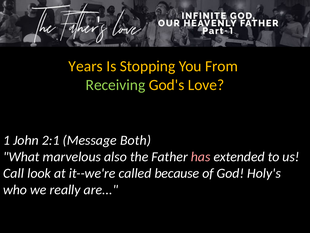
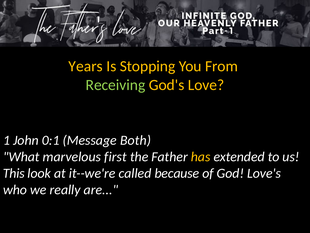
2:1: 2:1 -> 0:1 (51, 140)
also: also -> first (115, 156)
has colour: pink -> yellow (201, 156)
Call: Call -> This (14, 173)
Holy's: Holy's -> Love's (264, 173)
